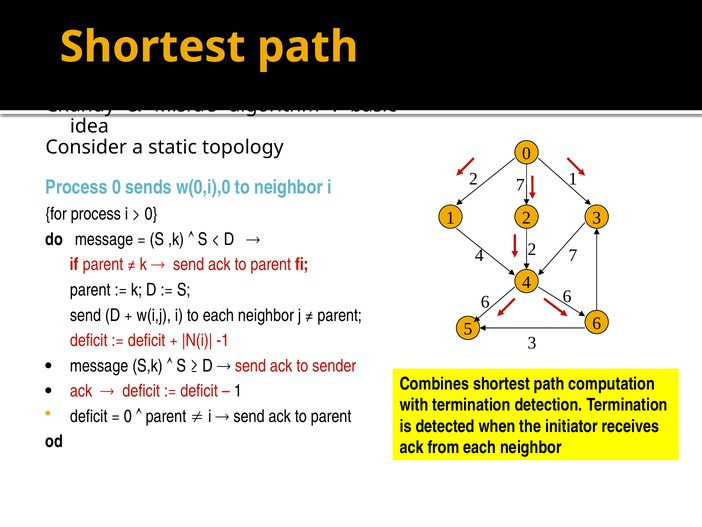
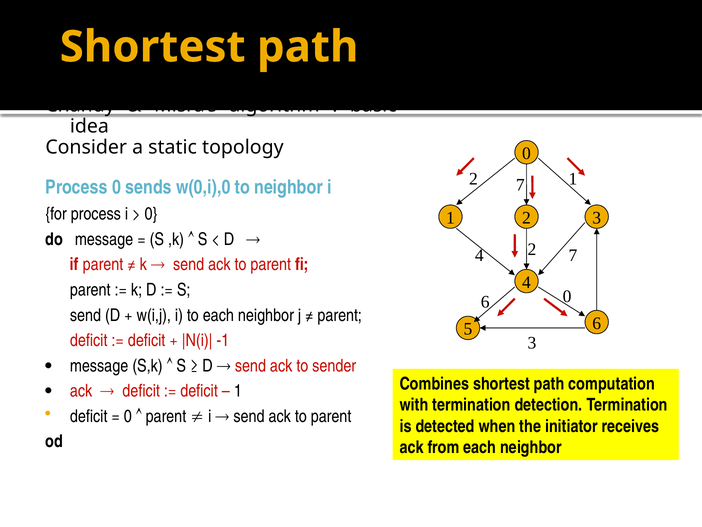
6 6: 6 -> 0 (567, 296)
